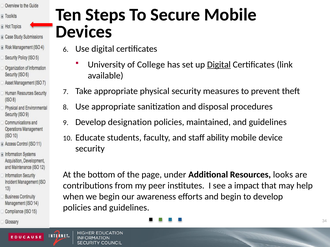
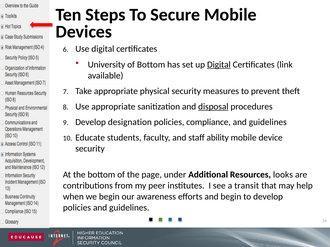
of College: College -> Bottom (151, 65)
disposal underline: none -> present (213, 107)
maintained: maintained -> compliance (209, 122)
impact: impact -> transit (247, 186)
